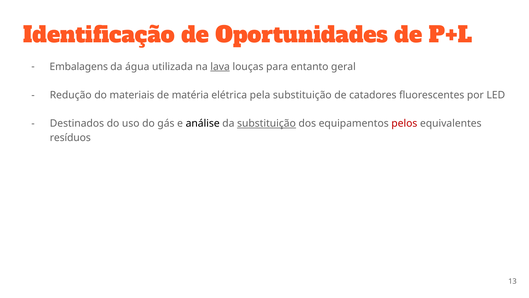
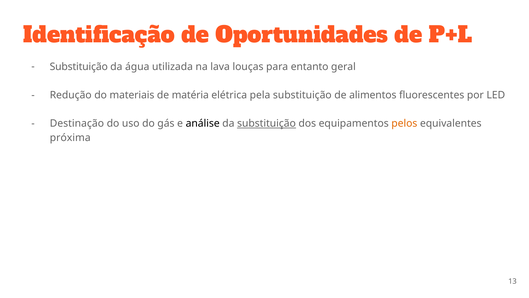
Embalagens: Embalagens -> Substituição (79, 67)
lava underline: present -> none (220, 67)
catadores: catadores -> alimentos (373, 95)
Destinados: Destinados -> Destinação (77, 123)
pelos colour: red -> orange (404, 123)
resíduos: resíduos -> próxima (70, 137)
